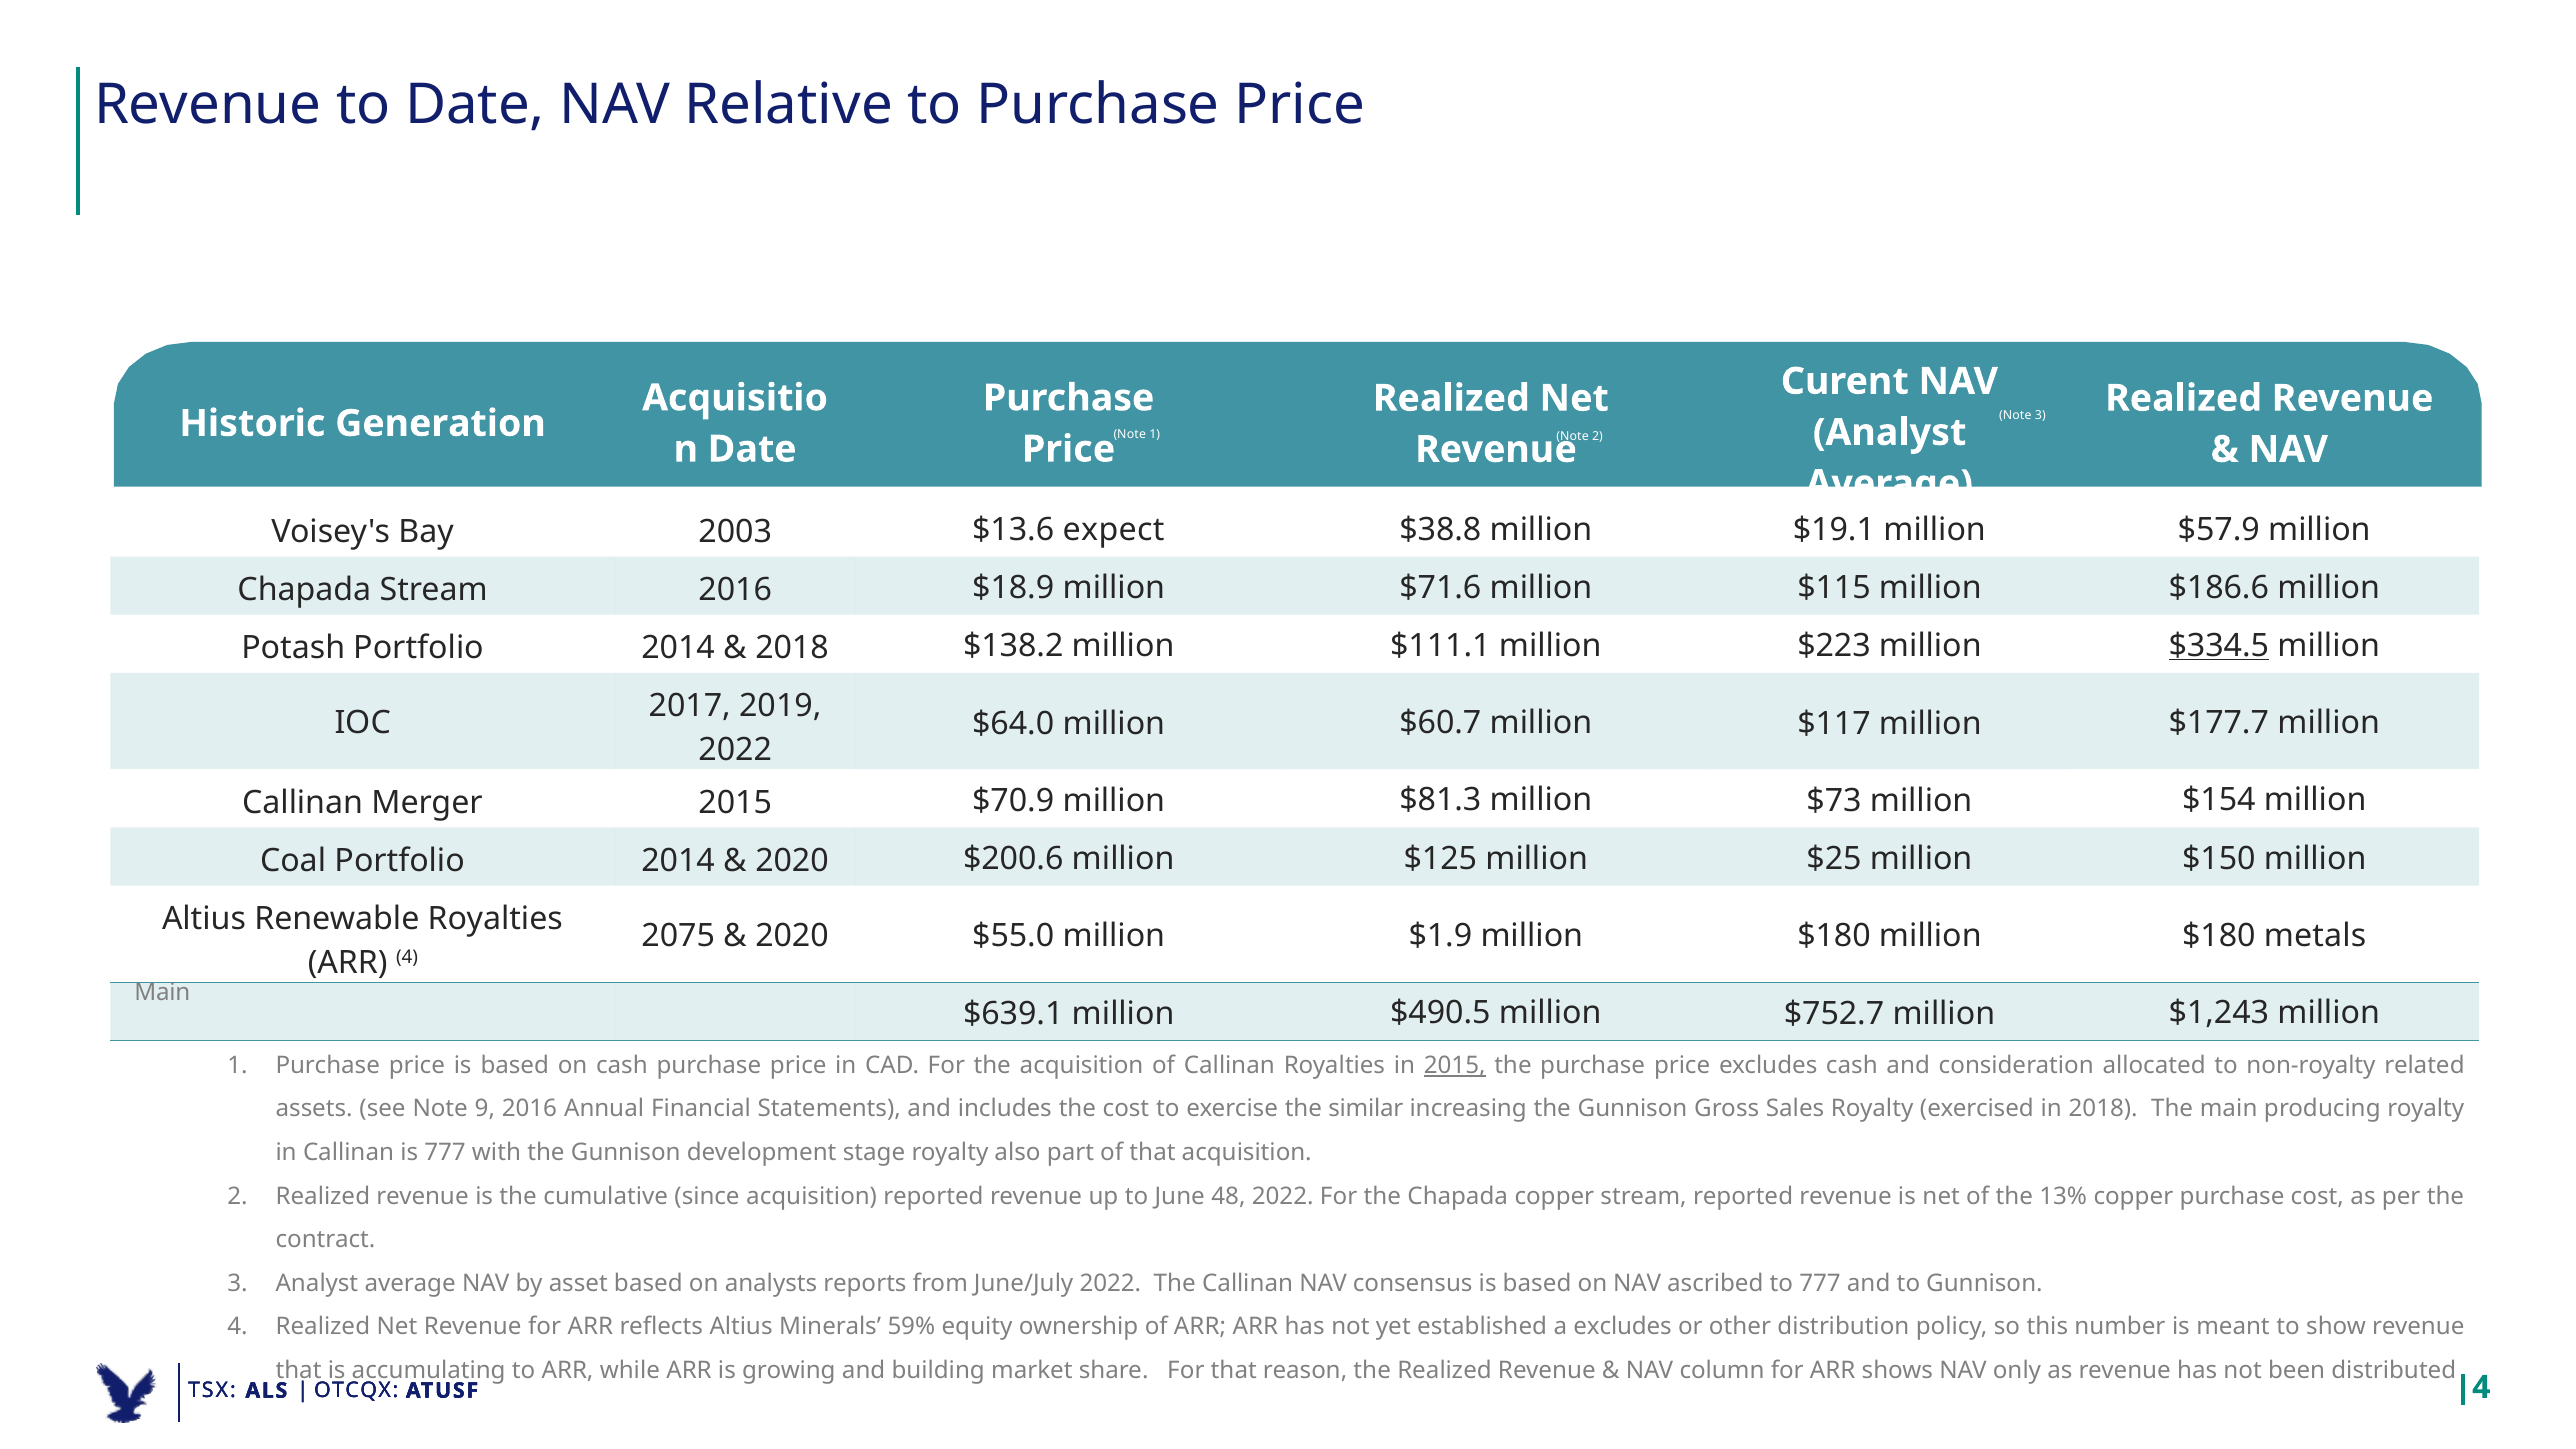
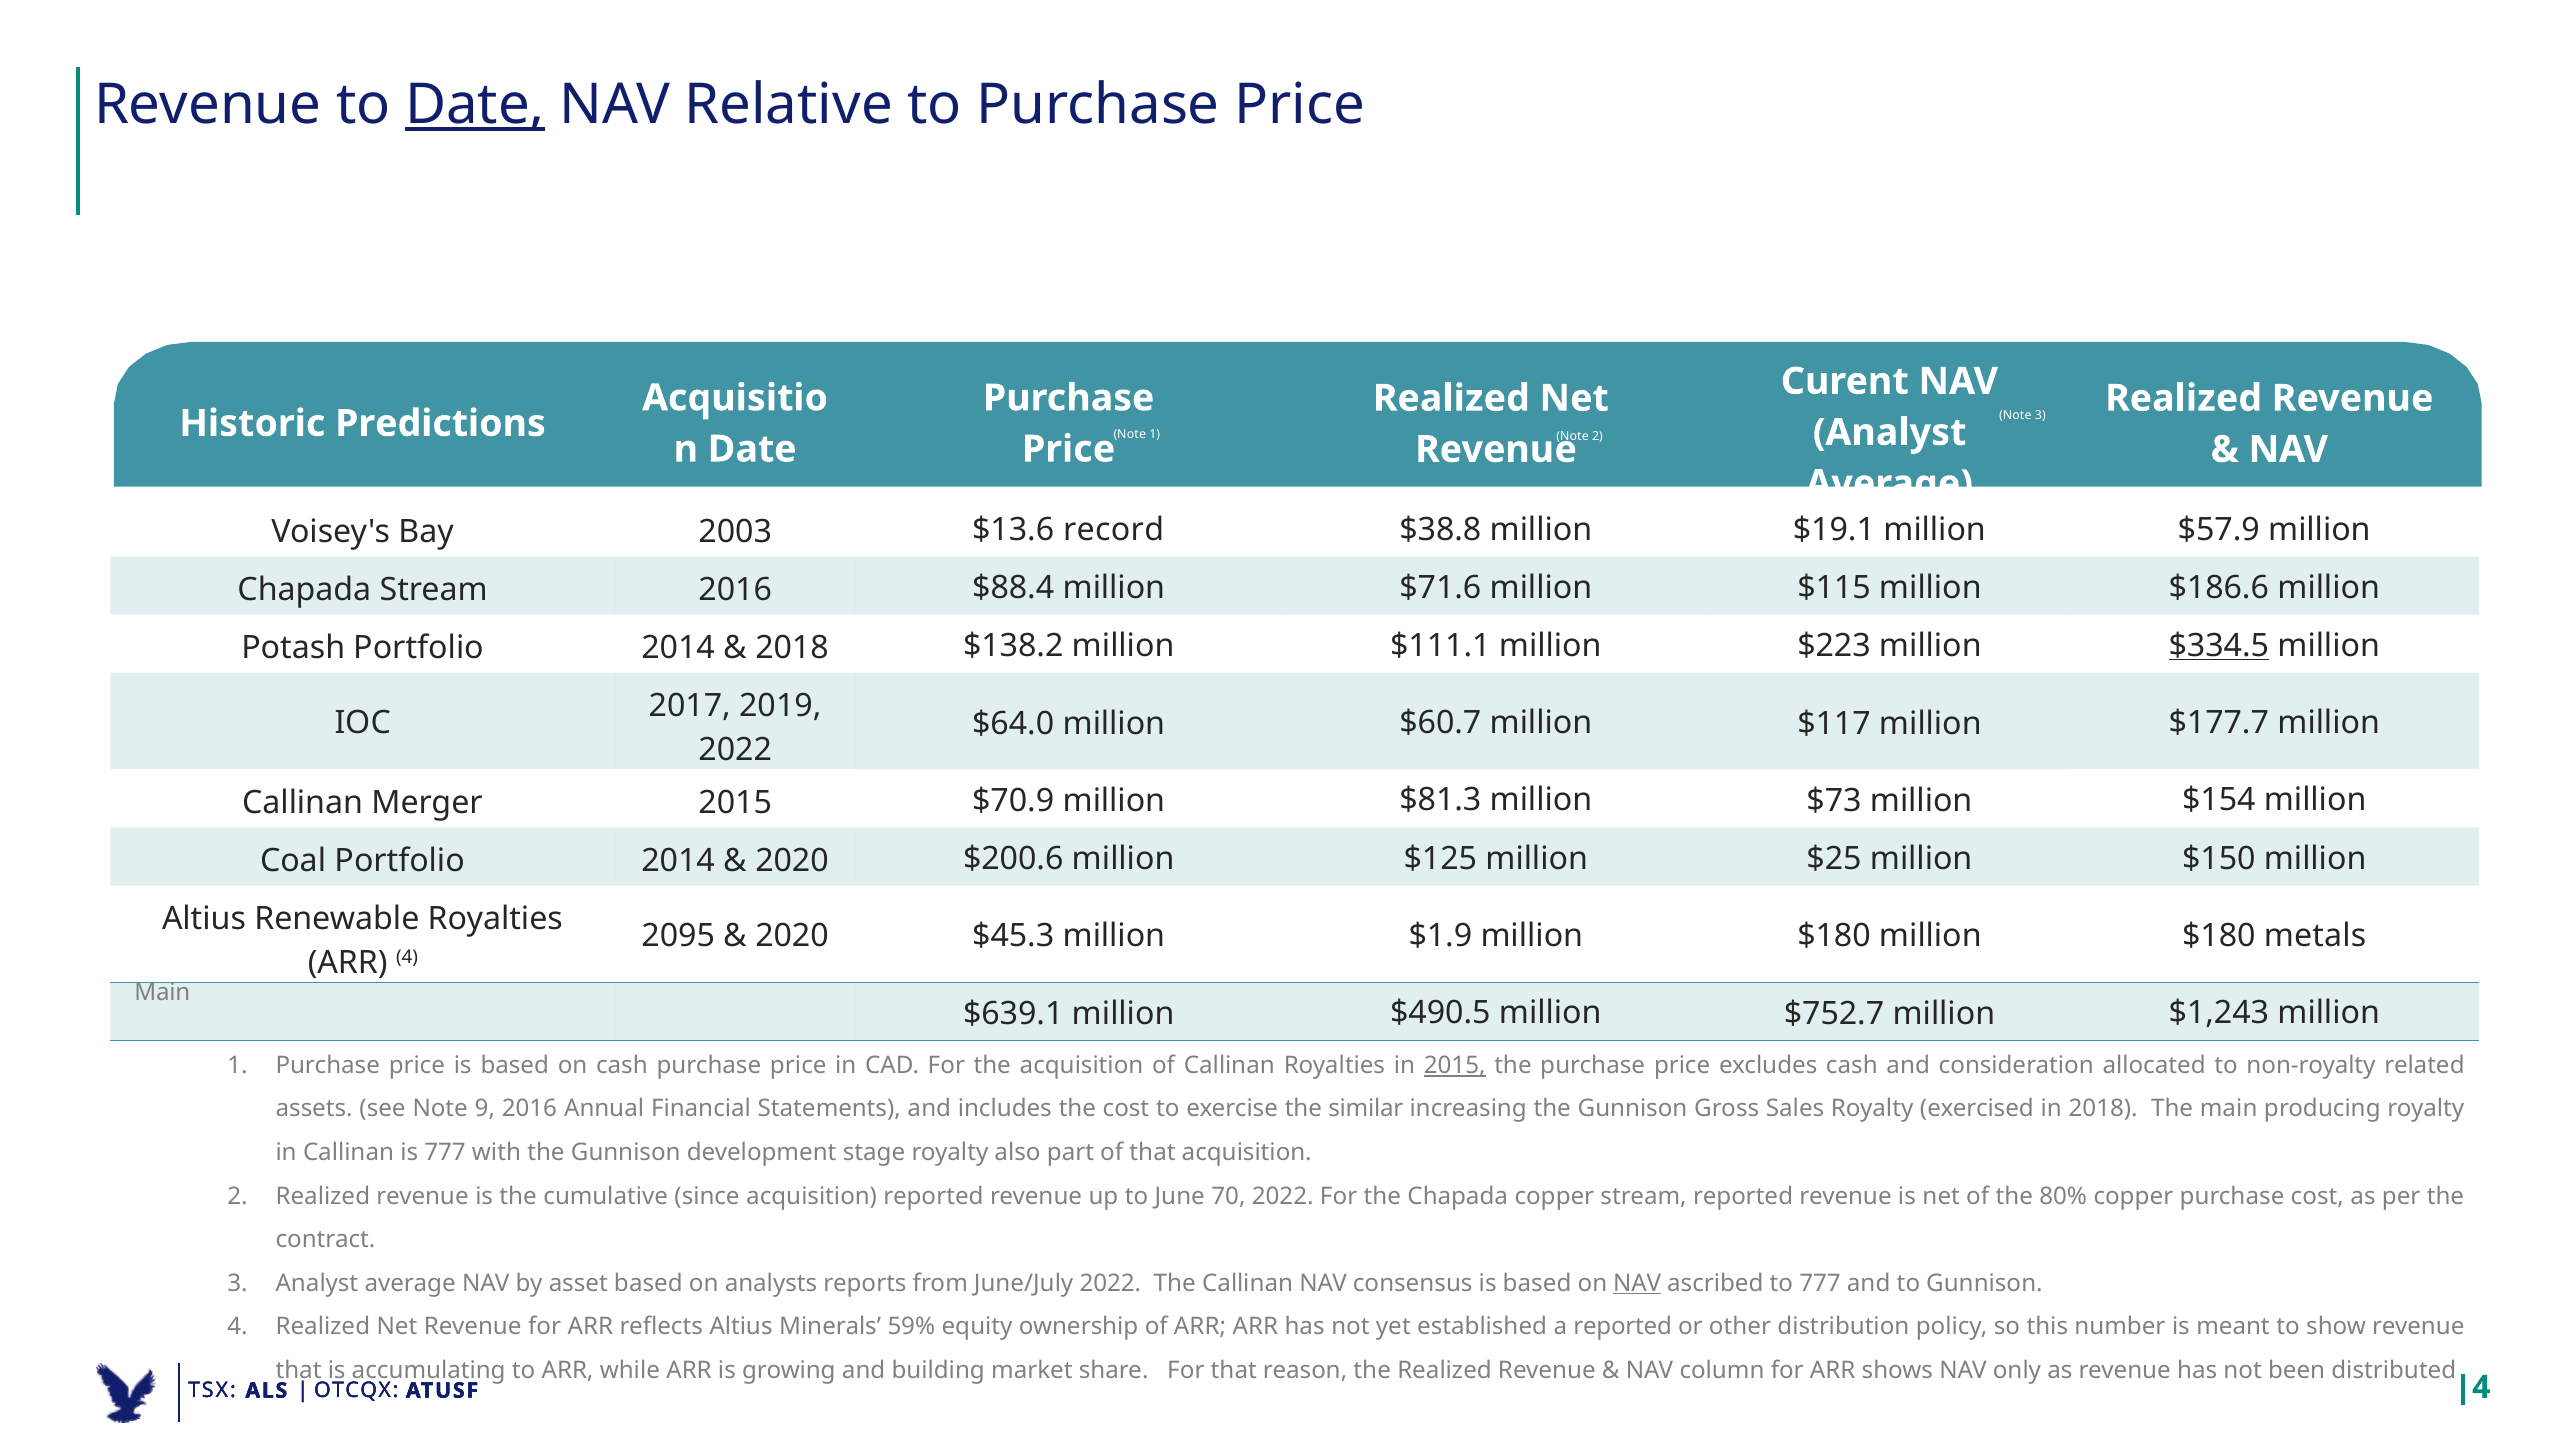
Date underline: none -> present (475, 105)
Generation: Generation -> Predictions (440, 424)
expect: expect -> record (1114, 530)
$18.9: $18.9 -> $88.4 (1013, 588)
2075: 2075 -> 2095 (678, 936)
$55.0: $55.0 -> $45.3 (1013, 936)
48: 48 -> 70 (1228, 1196)
13%: 13% -> 80% (2063, 1196)
NAV underline: none -> present (1637, 1283)
a excludes: excludes -> reported (1623, 1327)
